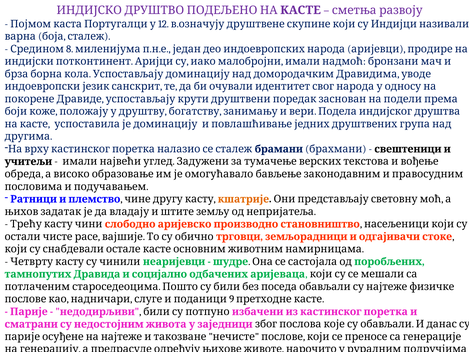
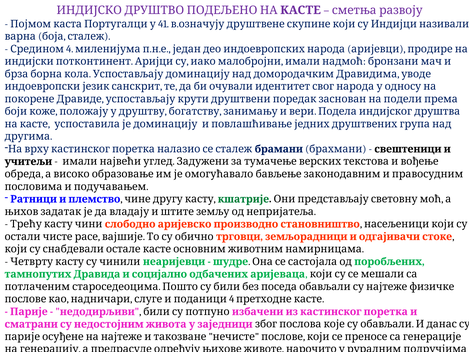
12: 12 -> 41 (164, 24)
8: 8 -> 4 (70, 49)
кшатрије colour: orange -> green (243, 199)
9: 9 -> 4 (232, 299)
